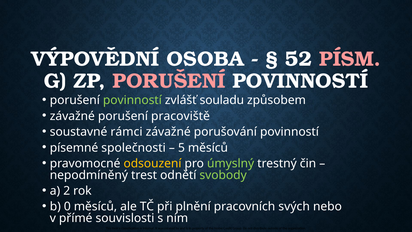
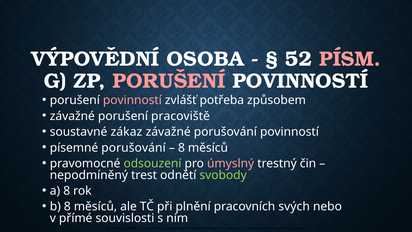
povinností colour: light green -> pink (132, 100)
souladu: souladu -> potřeba (222, 100)
rámci: rámci -> zákaz (126, 132)
písemné společnosti: společnosti -> porušování (134, 148)
5: 5 -> 8 (181, 148)
odsouzení colour: yellow -> light green (153, 163)
úmyslný colour: light green -> pink (231, 163)
a 2: 2 -> 8 (67, 191)
b 0: 0 -> 8 (67, 206)
